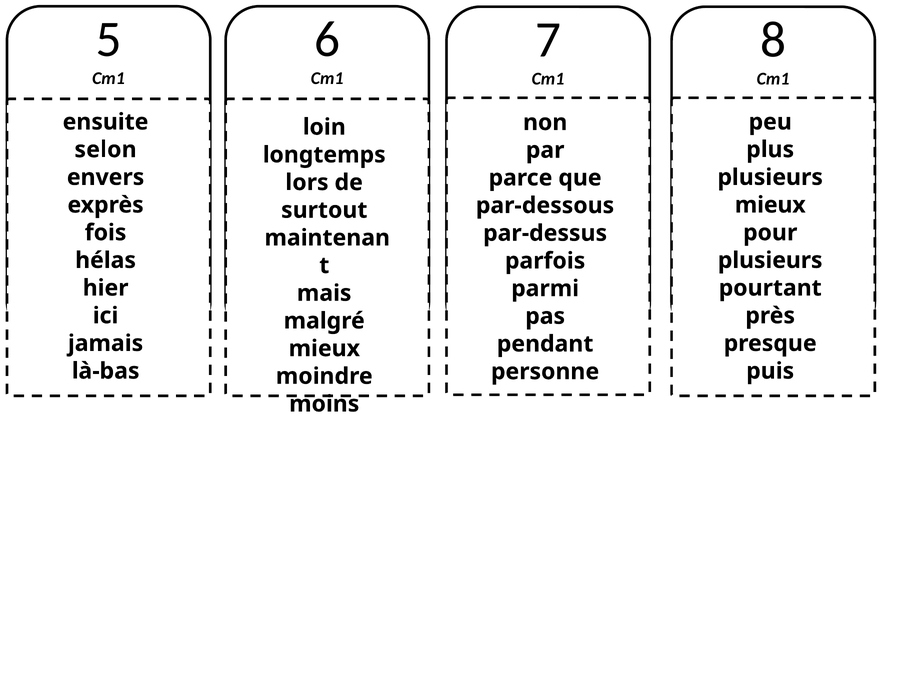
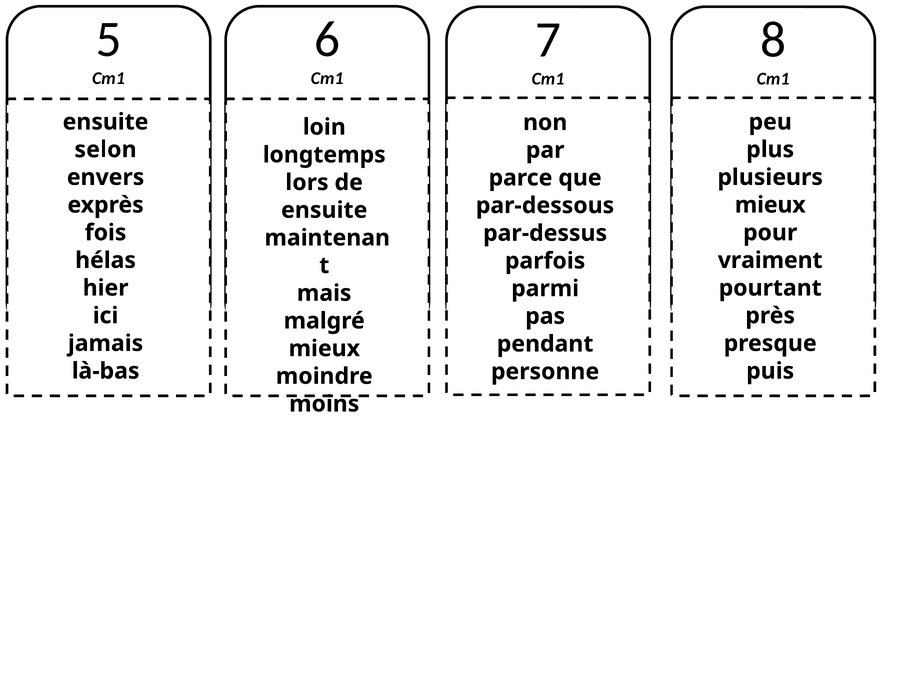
surtout: surtout -> ensuite (324, 210)
plusieurs: plusieurs -> vraiment (770, 260)
